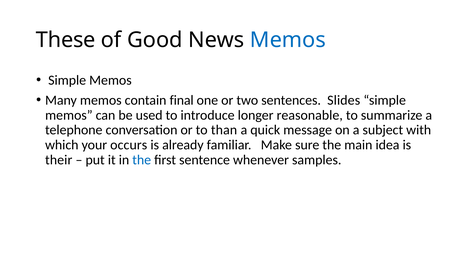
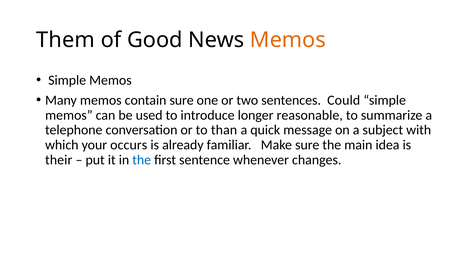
These: These -> Them (66, 40)
Memos colour: blue -> orange (288, 40)
contain final: final -> sure (182, 100)
Slides: Slides -> Could (344, 100)
samples: samples -> changes (317, 160)
